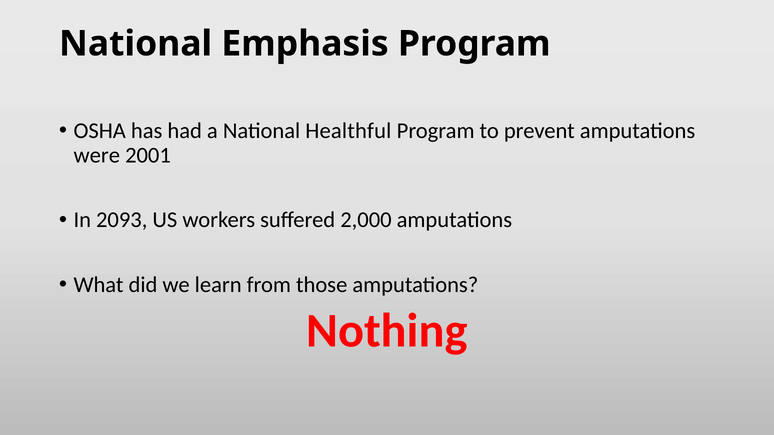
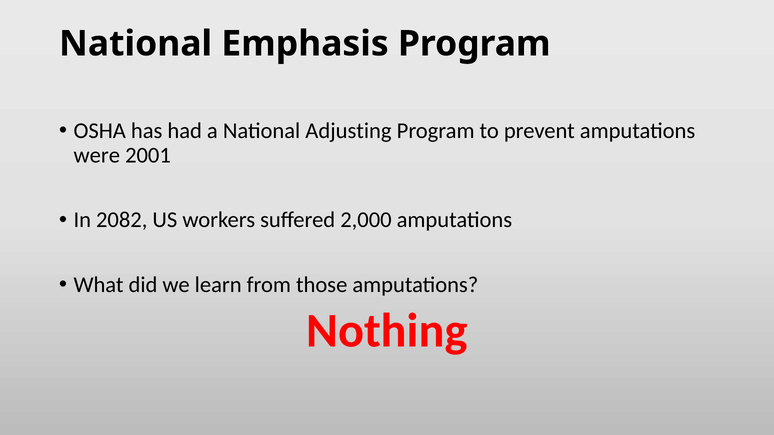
Healthful: Healthful -> Adjusting (348, 131)
2093: 2093 -> 2082 (122, 220)
